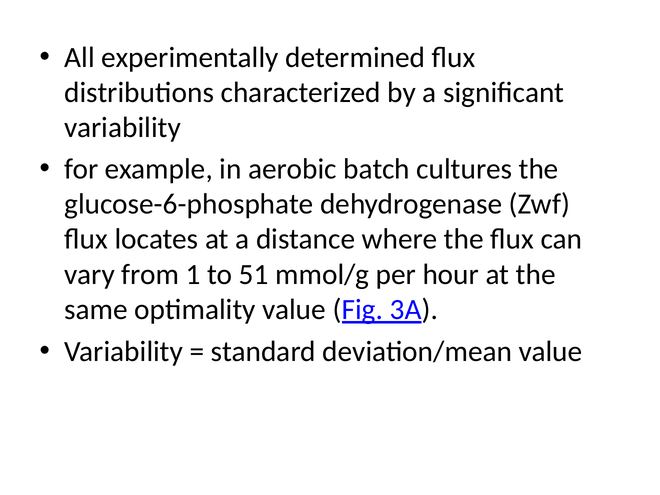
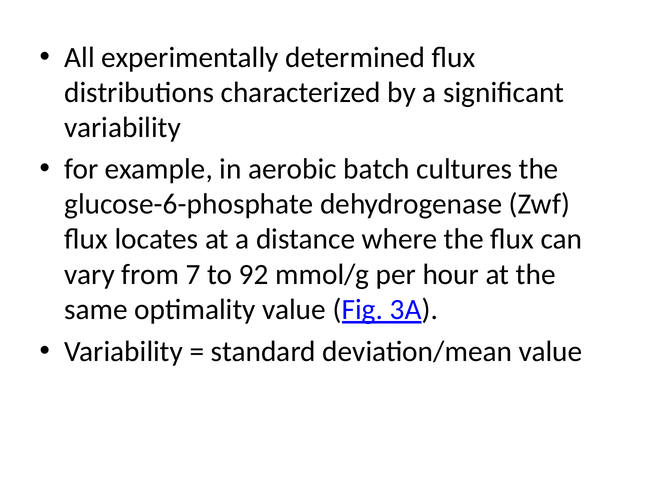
1: 1 -> 7 (193, 274)
51: 51 -> 92 (254, 274)
